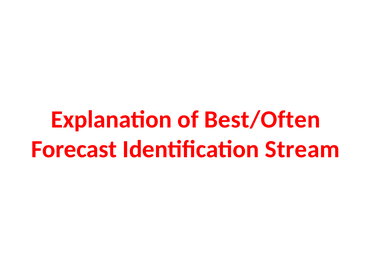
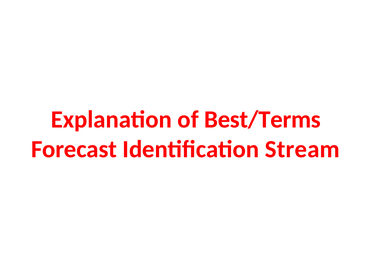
Best/Often: Best/Often -> Best/Terms (262, 120)
